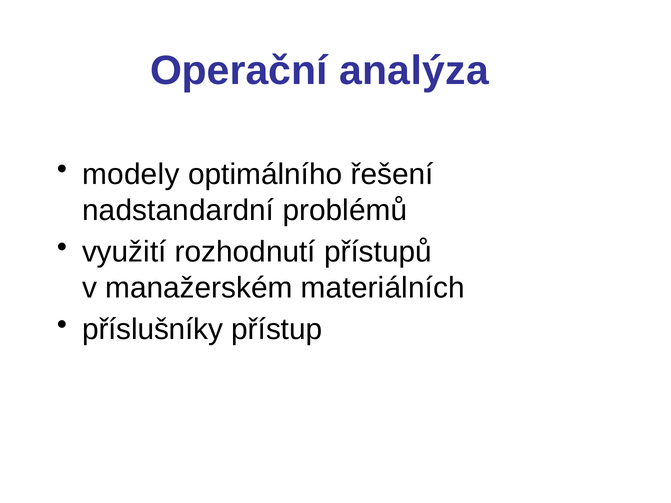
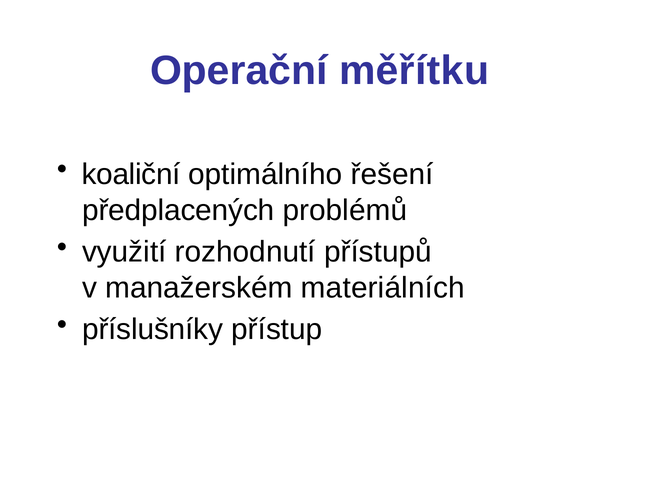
analýza: analýza -> měřítku (414, 71)
modely: modely -> koaliční (131, 175)
nadstandardní: nadstandardní -> předplacených (178, 210)
